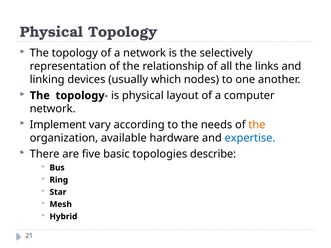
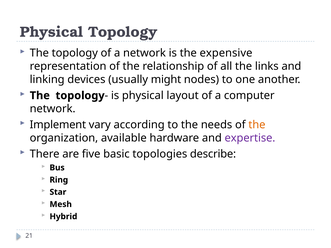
selectively: selectively -> expensive (226, 53)
which: which -> might (166, 80)
expertise colour: blue -> purple (250, 138)
